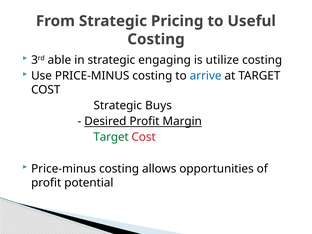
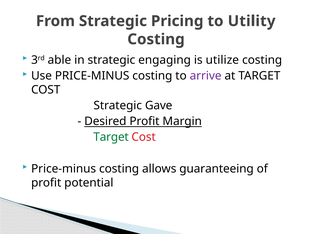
Useful: Useful -> Utility (252, 21)
arrive colour: blue -> purple (206, 76)
Buys: Buys -> Gave (159, 106)
opportunities: opportunities -> guaranteeing (217, 169)
